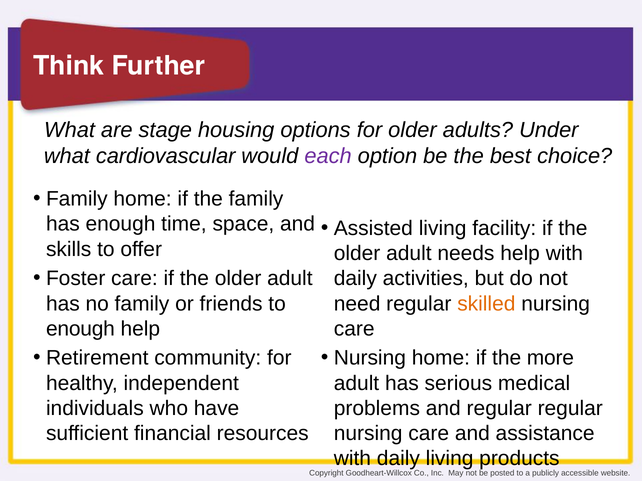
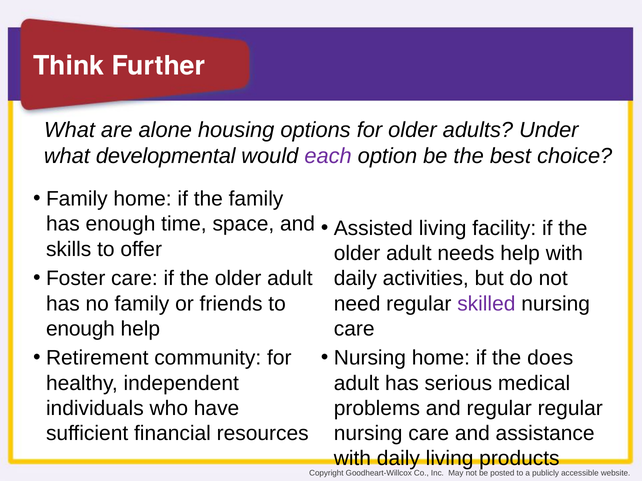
stage: stage -> alone (165, 130)
cardiovascular: cardiovascular -> developmental (166, 156)
skilled colour: orange -> purple (486, 304)
more: more -> does (550, 358)
